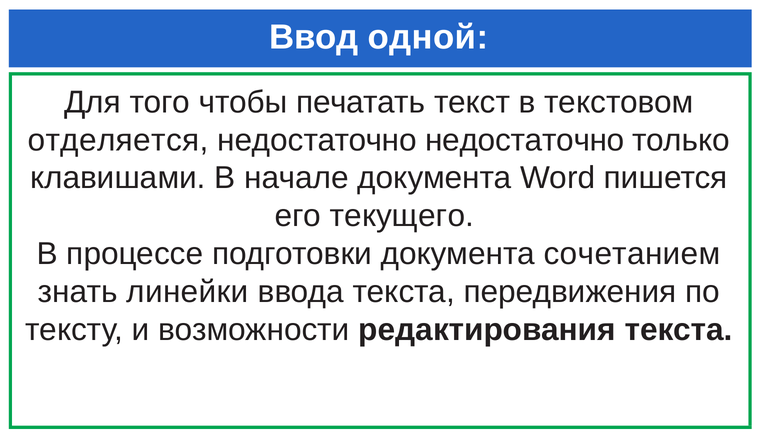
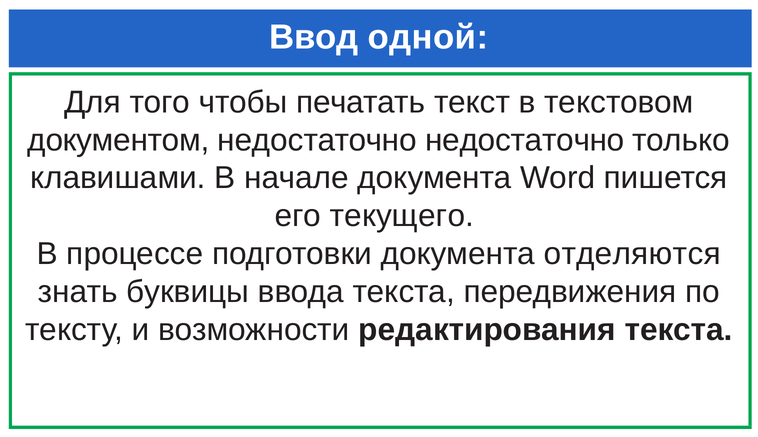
отделяется: отделяется -> документом (118, 140)
сочетанием: сочетанием -> отделяются (632, 254)
линейки: линейки -> буквицы (188, 292)
